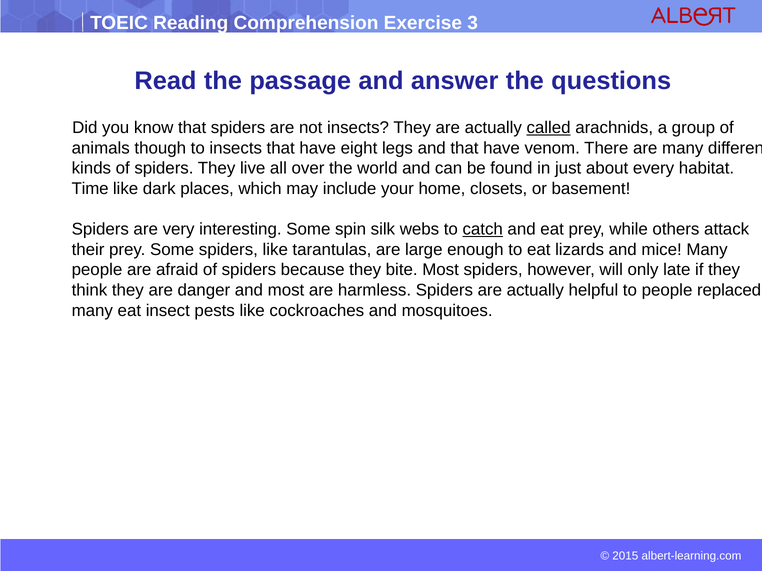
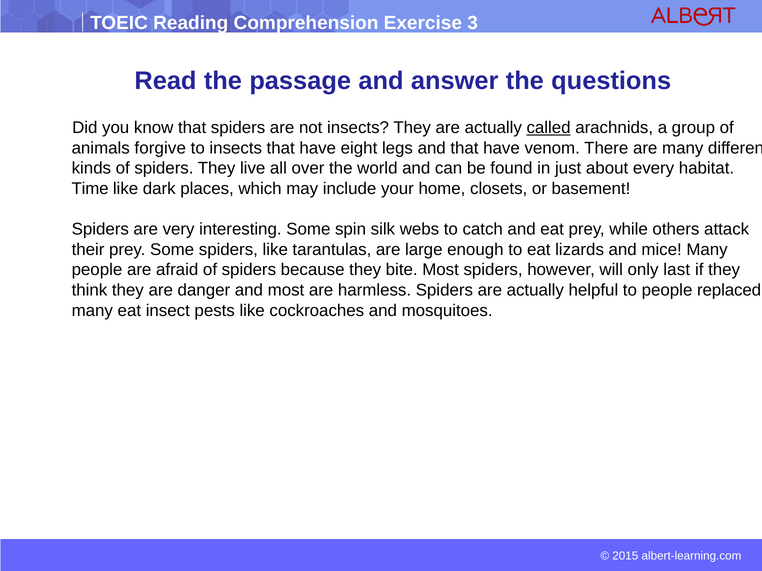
though: though -> forgive (160, 148)
catch underline: present -> none (483, 229)
late: late -> last (677, 270)
